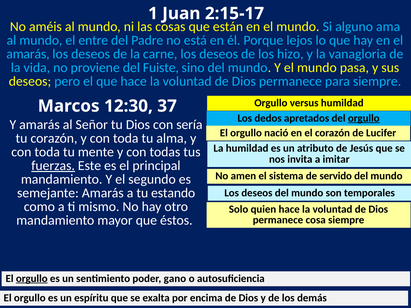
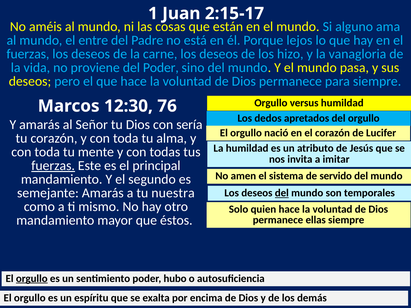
amarás: amarás -> fuerzas (28, 54)
del Fuiste: Fuiste -> Poder (161, 68)
37: 37 -> 76 (167, 106)
orgullo underline: present -> none (364, 118)
estando: estando -> nuestra (173, 193)
del underline: none -> present (282, 193)
cosa: cosa -> ellas (316, 220)
gano: gano -> hubo (175, 279)
